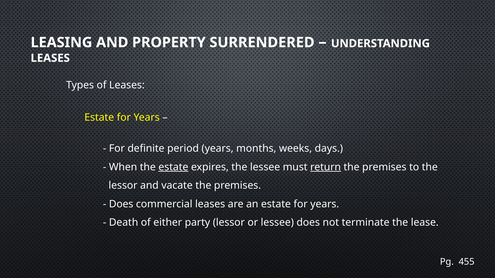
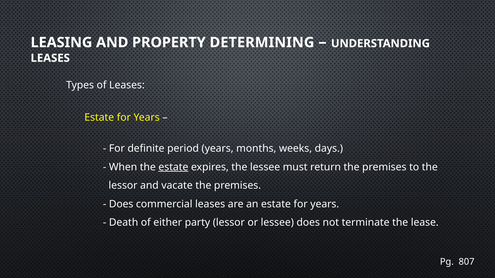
SURRENDERED: SURRENDERED -> DETERMINING (262, 43)
return underline: present -> none (326, 167)
455: 455 -> 807 (467, 262)
